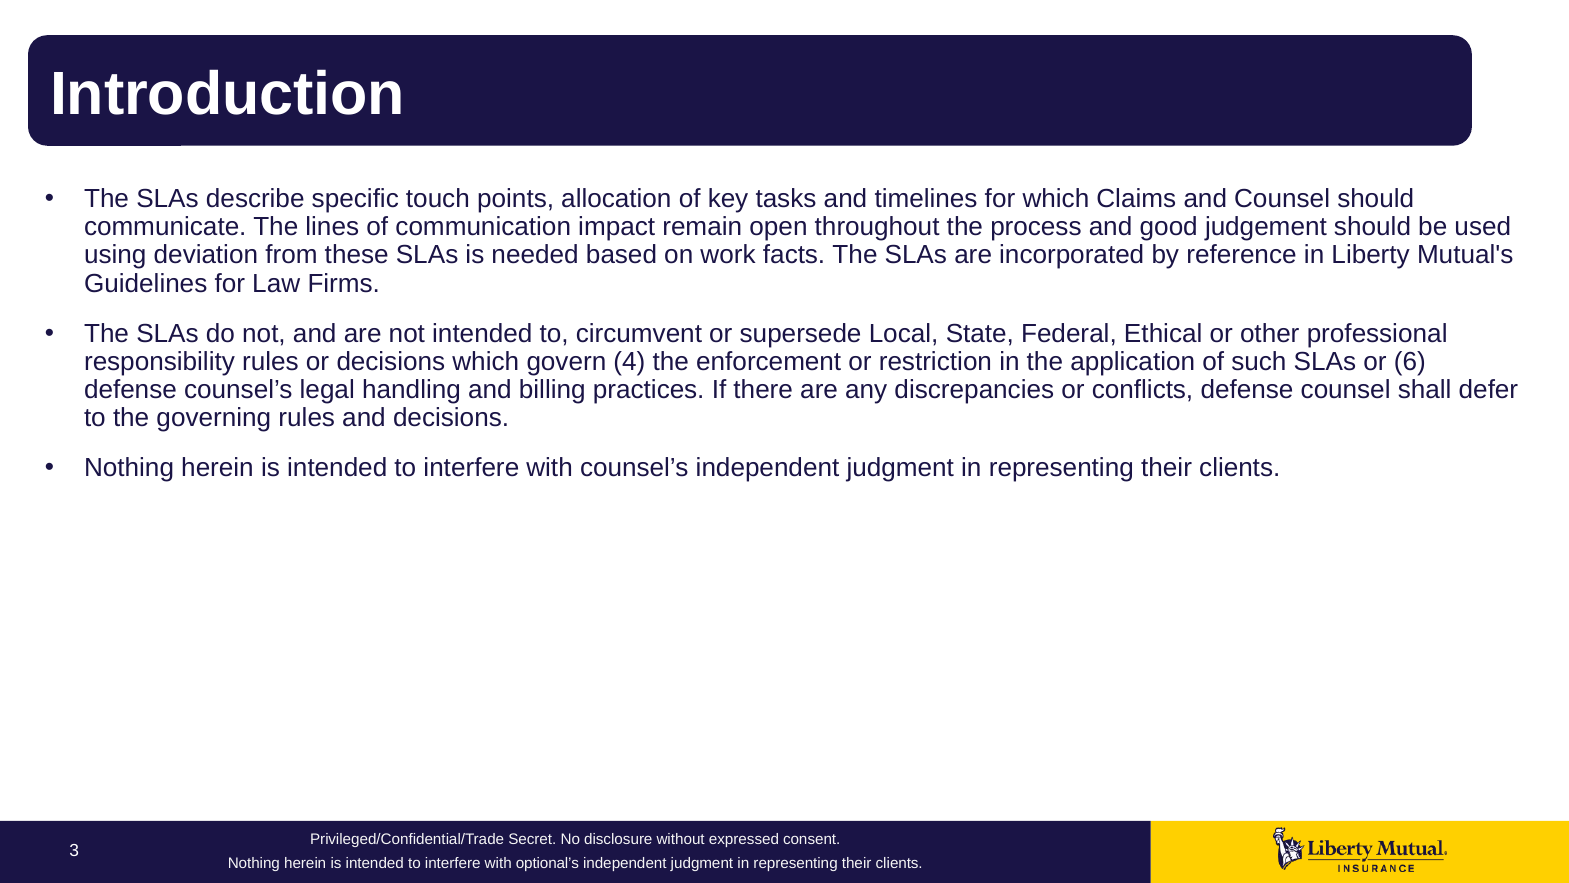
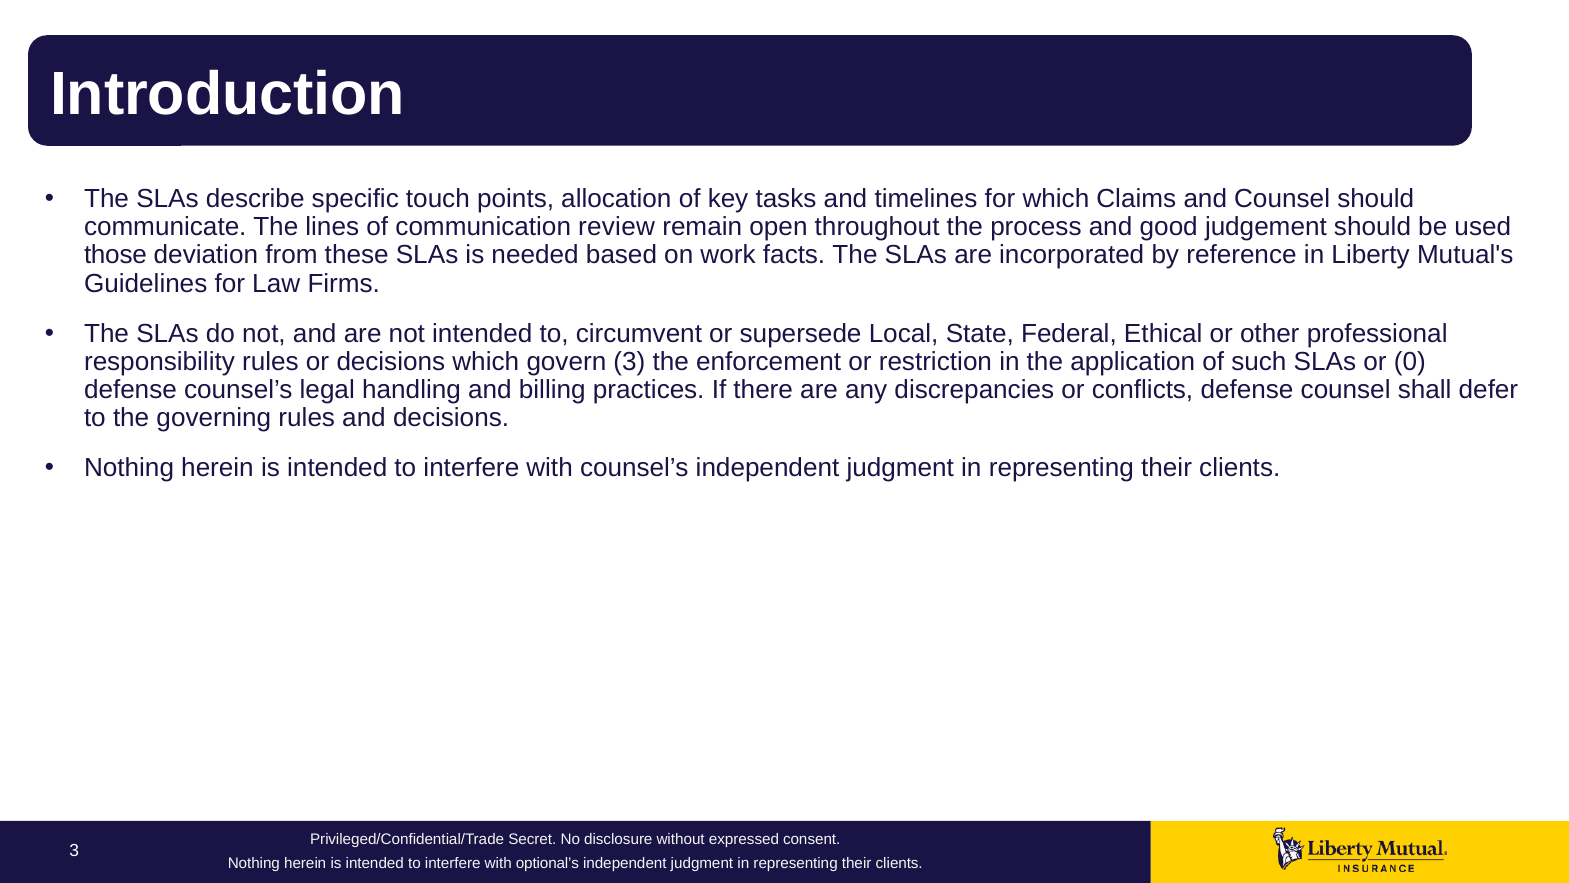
impact: impact -> review (617, 227)
using: using -> those (115, 255)
govern 4: 4 -> 3 (629, 362)
6: 6 -> 0 (1410, 362)
